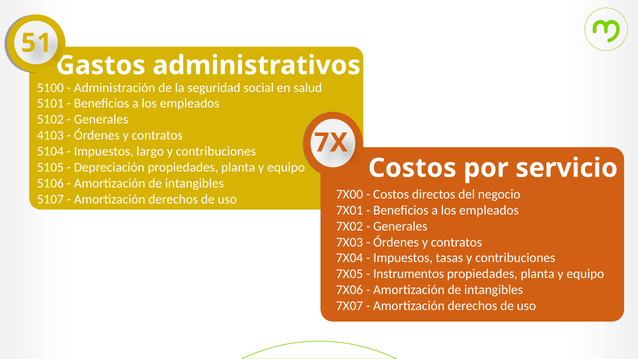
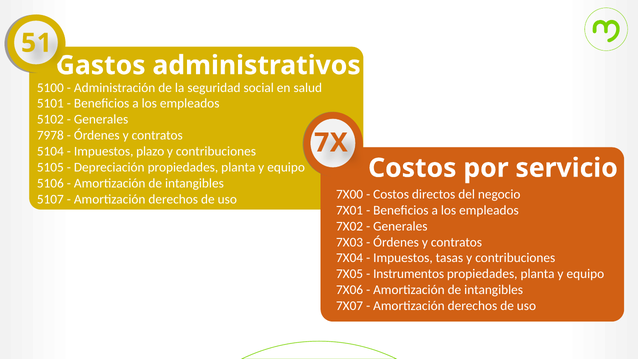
4103: 4103 -> 7978 (50, 135)
largo: largo -> plazo (150, 151)
